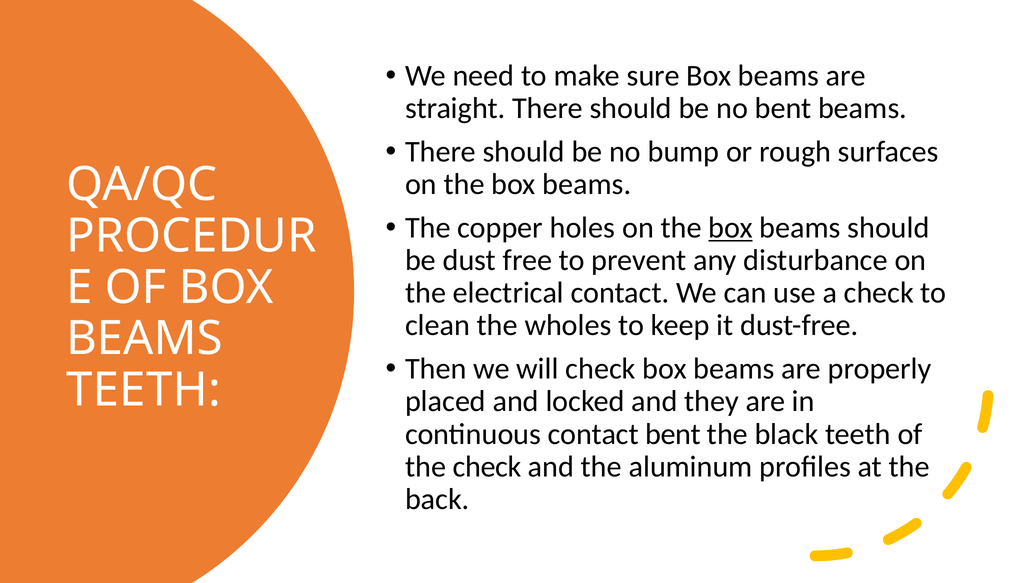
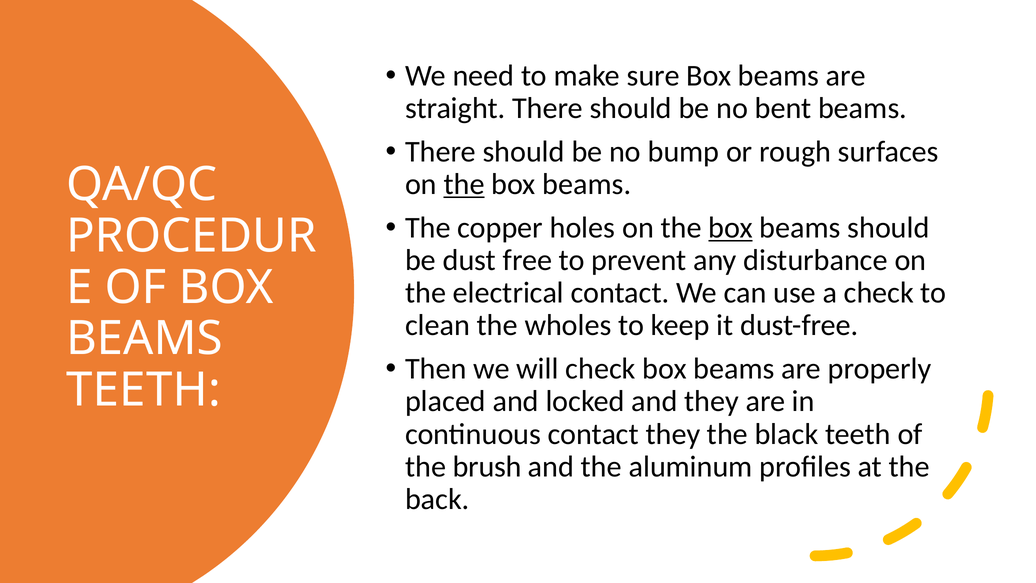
the underline: none -> present (464, 184)
contact bent: bent -> they (673, 434)
the check: check -> brush (487, 466)
